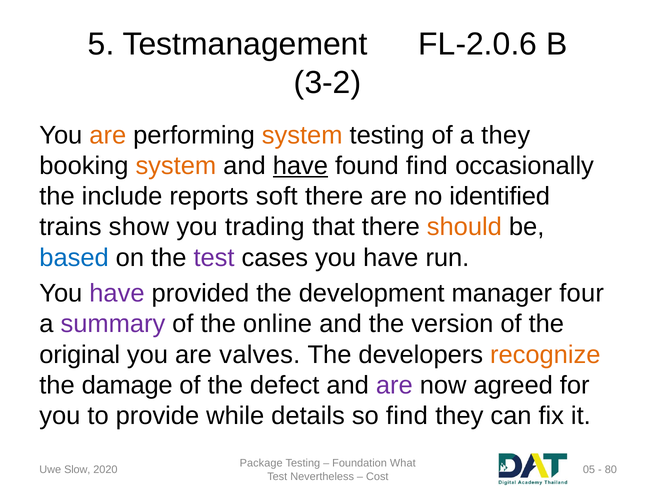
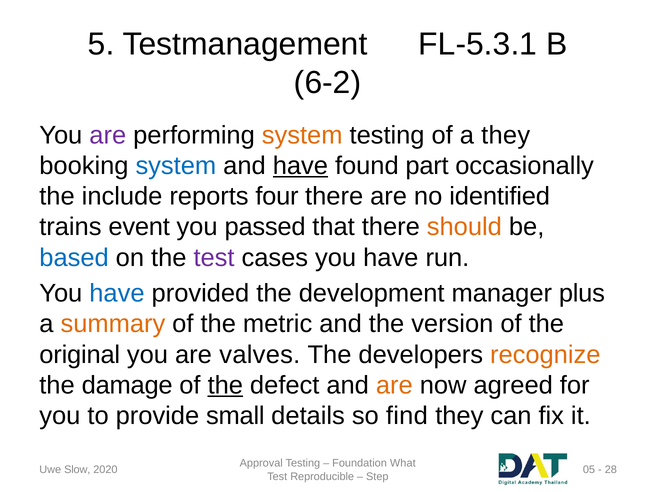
FL-2.0.6: FL-2.0.6 -> FL-5.3.1 (478, 44)
3-2: 3-2 -> 6-2 (328, 83)
are colour: orange -> purple (108, 135)
system colour: orange -> blue (176, 166)
found find: find -> part (427, 166)
soft: soft -> four (277, 196)
show: show -> event (139, 227)
trading: trading -> passed (265, 227)
have colour: purple -> blue (117, 293)
four: four -> plus (582, 293)
summary colour: purple -> orange (113, 324)
online: online -> metric (278, 324)
the underline: none -> present (225, 385)
are colour: purple -> orange (394, 385)
while: while -> small (235, 416)
Package: Package -> Approval (261, 463)
80: 80 -> 28 (611, 470)
Nevertheless: Nevertheless -> Reproducible (322, 476)
Cost: Cost -> Step (377, 476)
